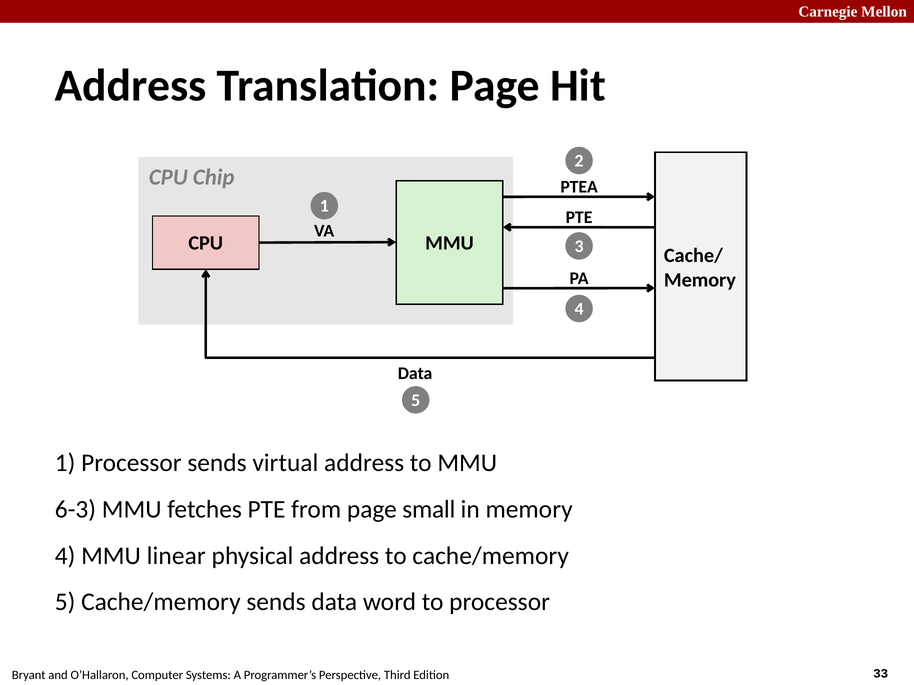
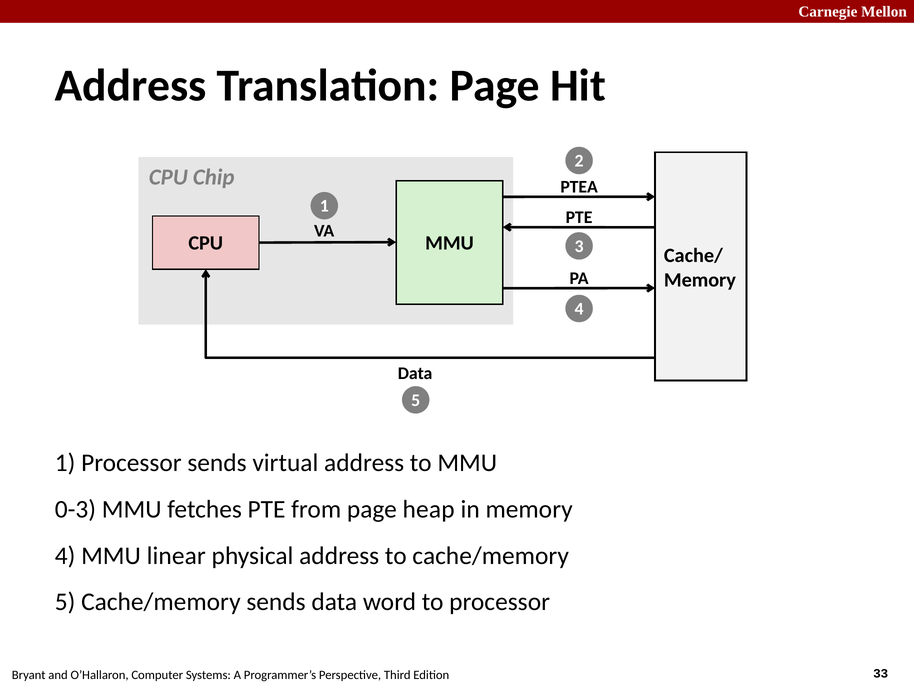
6-3: 6-3 -> 0-3 (75, 510)
small: small -> heap (429, 510)
